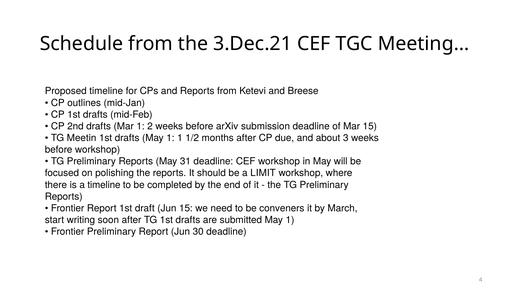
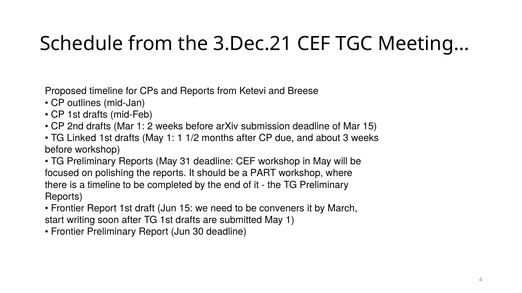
Meetin: Meetin -> Linked (82, 138)
LIMIT: LIMIT -> PART (263, 173)
